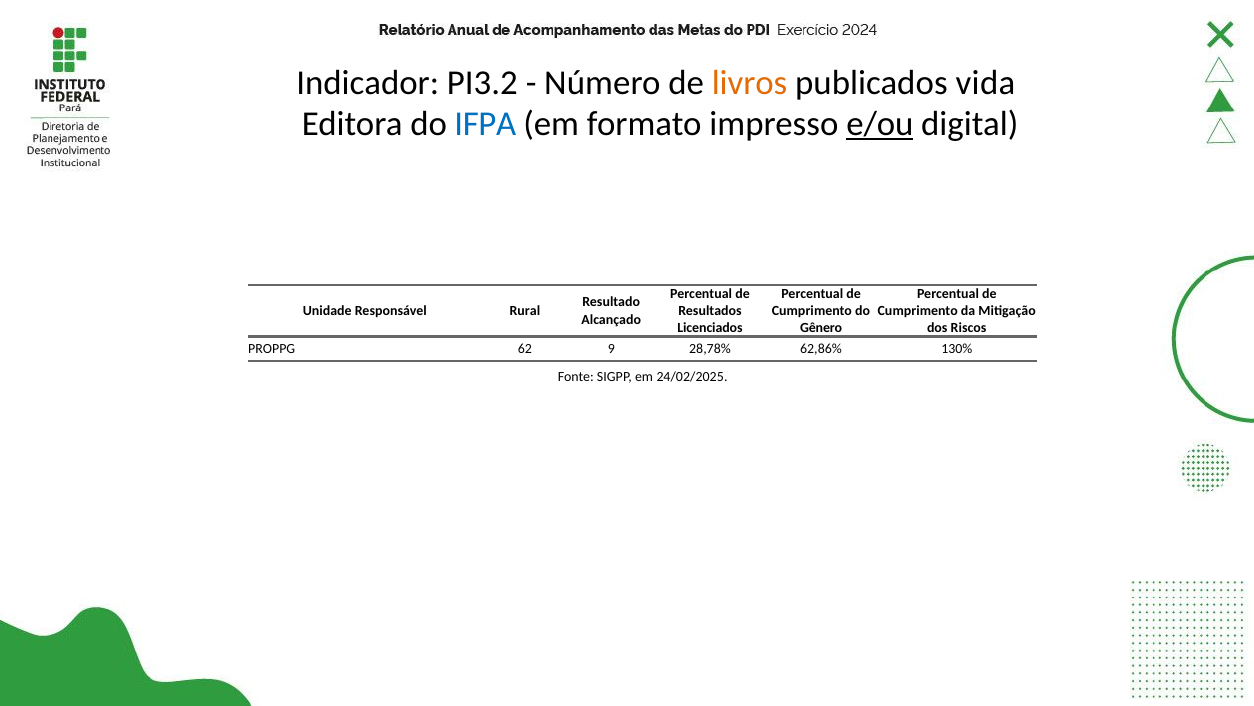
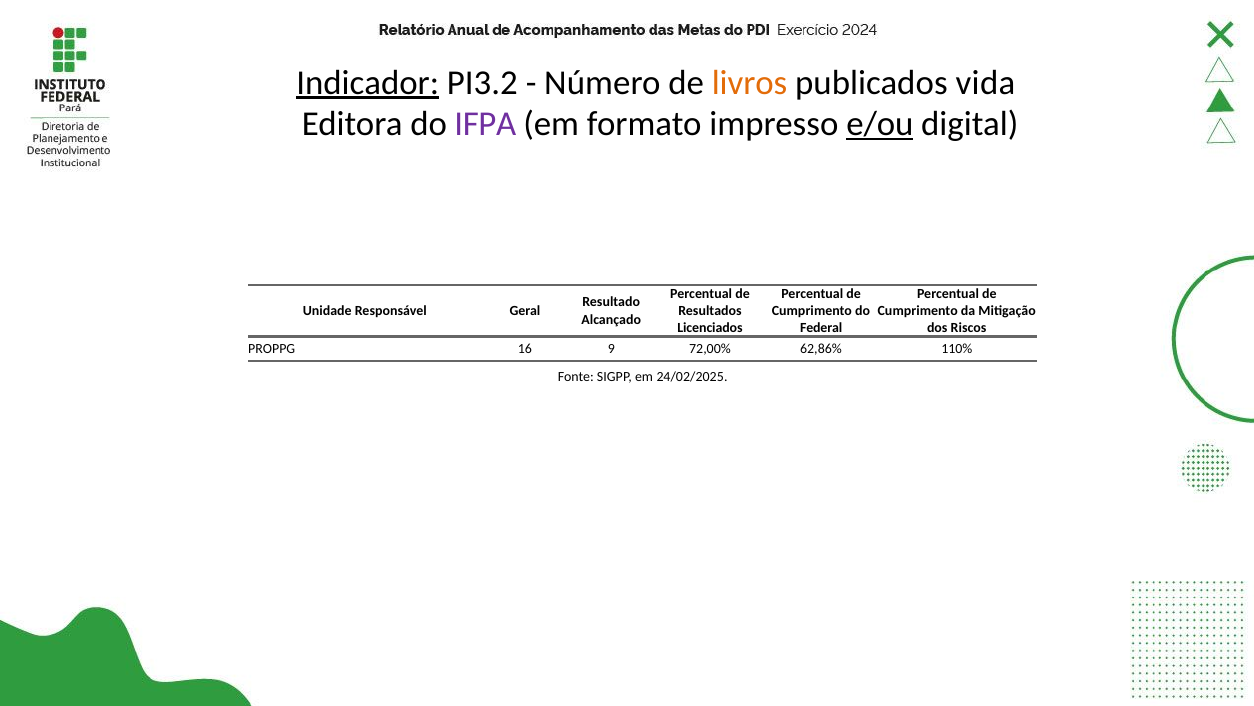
Indicador underline: none -> present (368, 82)
IFPA colour: blue -> purple (485, 124)
Rural: Rural -> Geral (525, 311)
Gênero: Gênero -> Federal (821, 328)
62: 62 -> 16 (525, 349)
28,78%: 28,78% -> 72,00% (710, 349)
130%: 130% -> 110% (957, 349)
